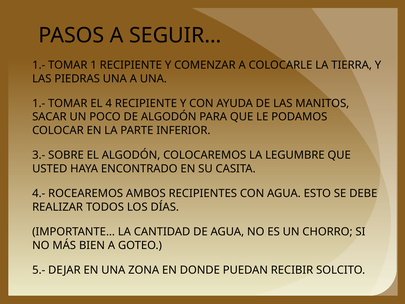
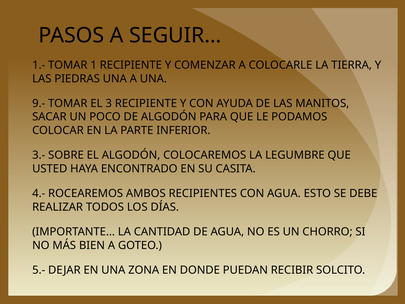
1.-: 1.- -> 9.- (39, 103)
4: 4 -> 3 (109, 103)
